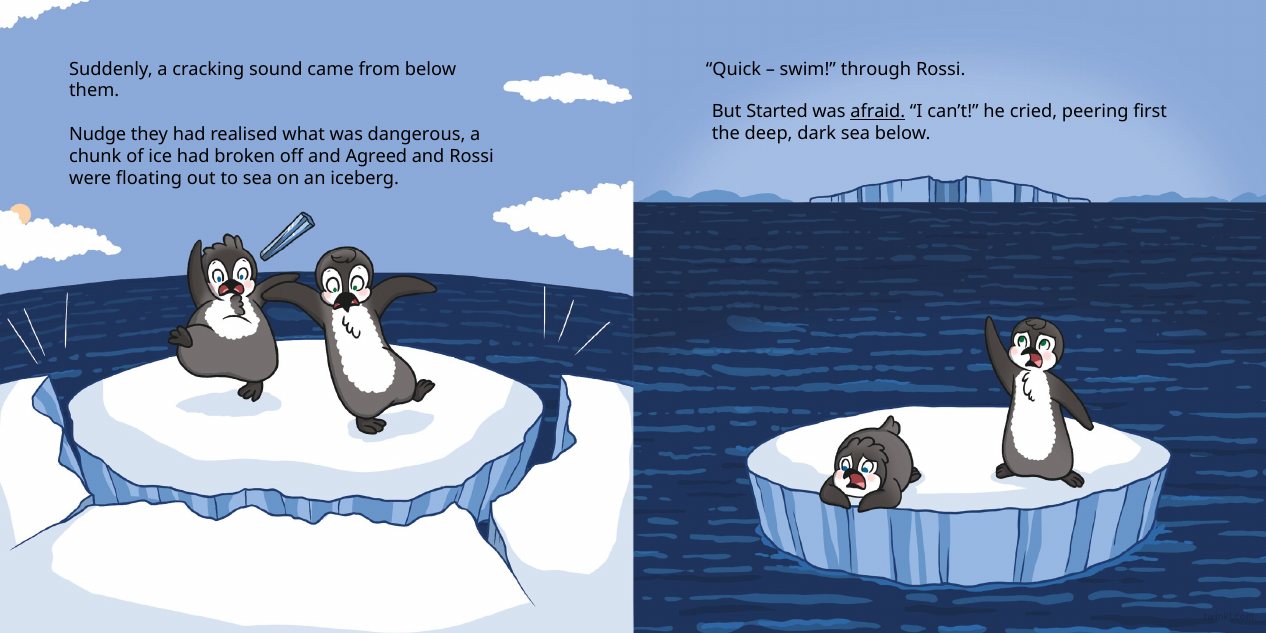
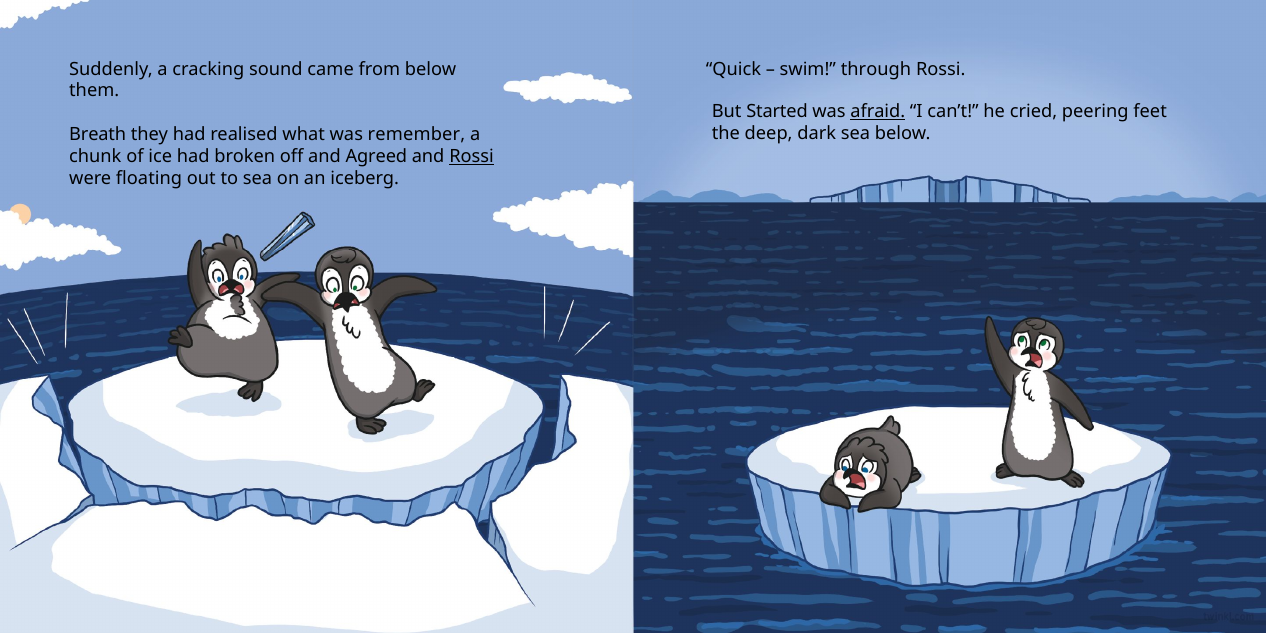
first: first -> feet (1150, 112)
Nudge: Nudge -> Breath (98, 135)
dangerous: dangerous -> remember (416, 135)
Rossi underline: none -> present (472, 157)
